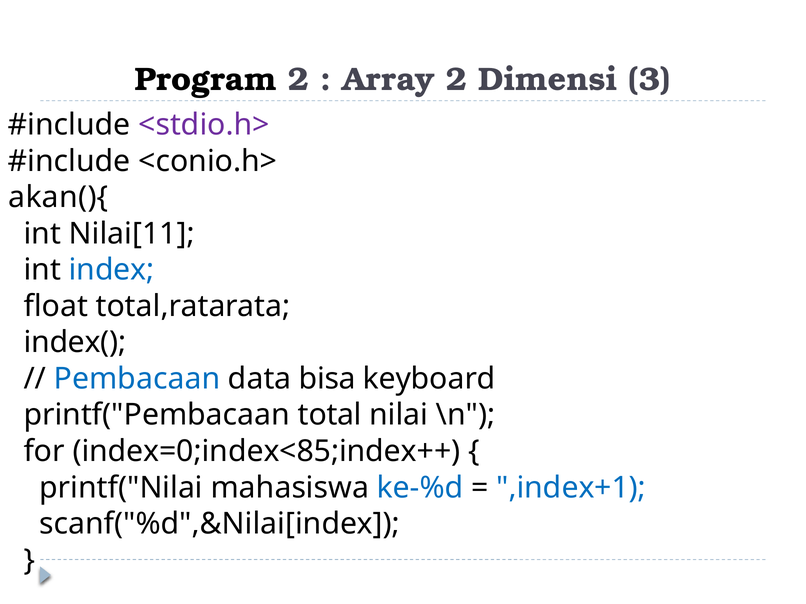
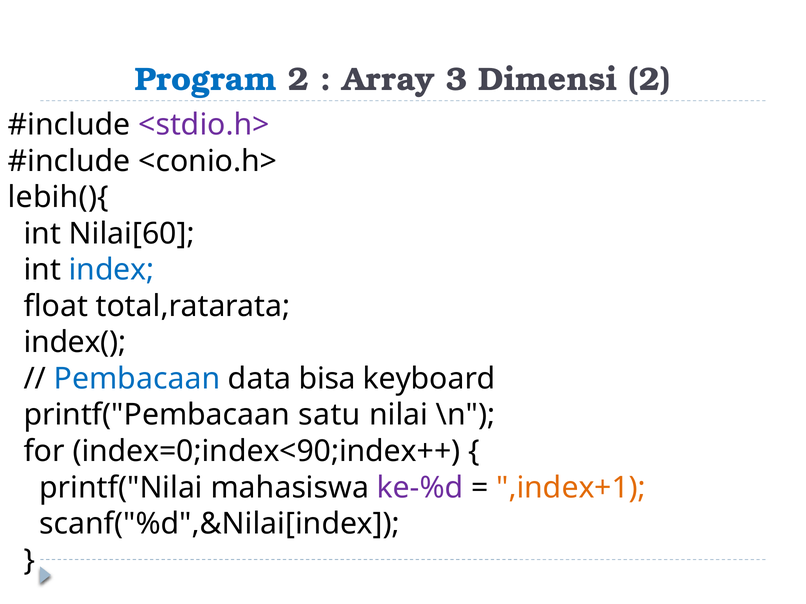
Program colour: black -> blue (206, 80)
Array 2: 2 -> 3 (457, 80)
Dimensi 3: 3 -> 2 (649, 80)
akan(){: akan(){ -> lebih(){ (58, 198)
Nilai[11: Nilai[11 -> Nilai[60 (132, 234)
total: total -> satu (329, 415)
index=0;index<85;index++: index=0;index<85;index++ -> index=0;index<90;index++ (266, 452)
ke-%d colour: blue -> purple (420, 488)
,index+1 colour: blue -> orange (571, 488)
